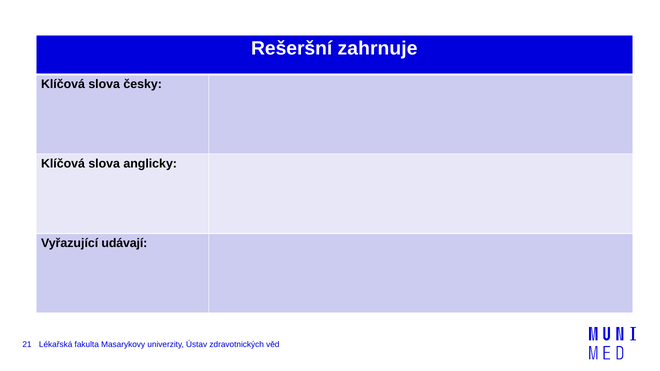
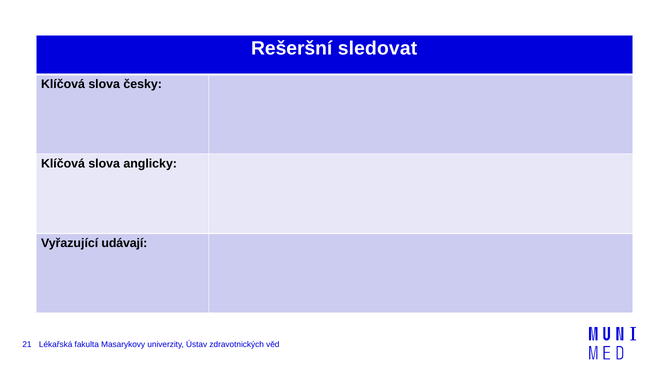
zahrnuje: zahrnuje -> sledovat (378, 49)
